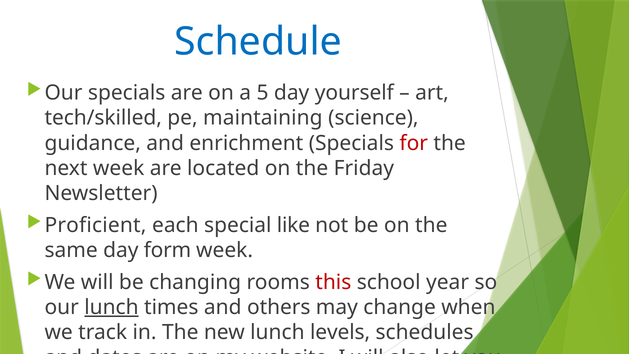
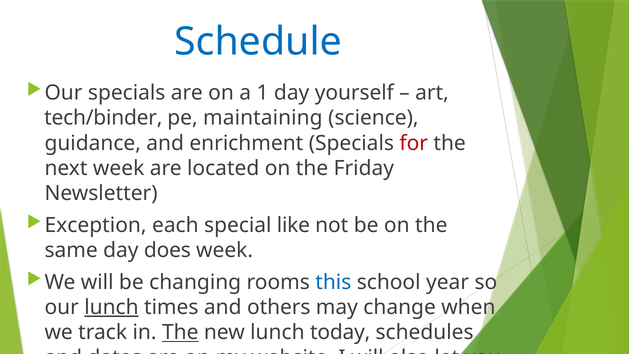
5: 5 -> 1 (263, 93)
tech/skilled: tech/skilled -> tech/binder (103, 118)
Proficient: Proficient -> Exception (96, 225)
form: form -> does (167, 250)
this colour: red -> blue (333, 282)
The underline: none -> present (180, 332)
levels: levels -> today (340, 332)
